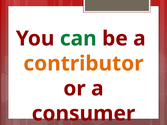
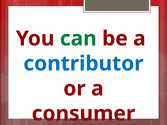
contributor colour: orange -> blue (83, 64)
